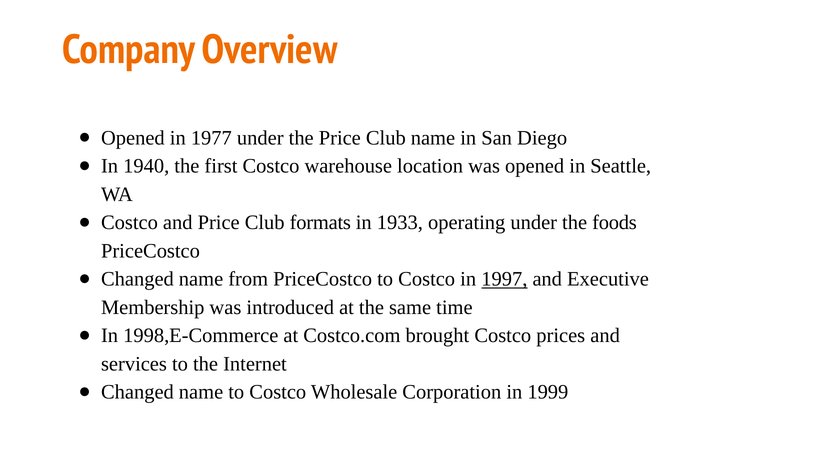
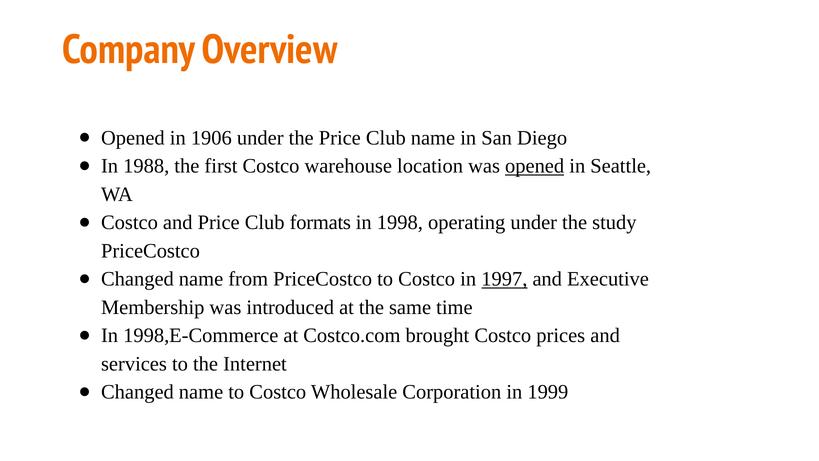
1977: 1977 -> 1906 (211, 138)
1940: 1940 -> 1988 (146, 166)
opened underline: none -> present (535, 166)
1933: 1933 -> 1998 (400, 222)
foods: foods -> study (614, 222)
